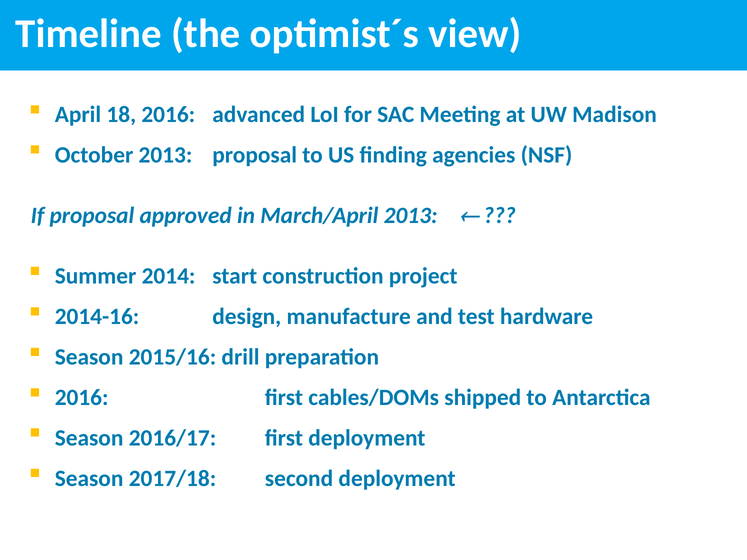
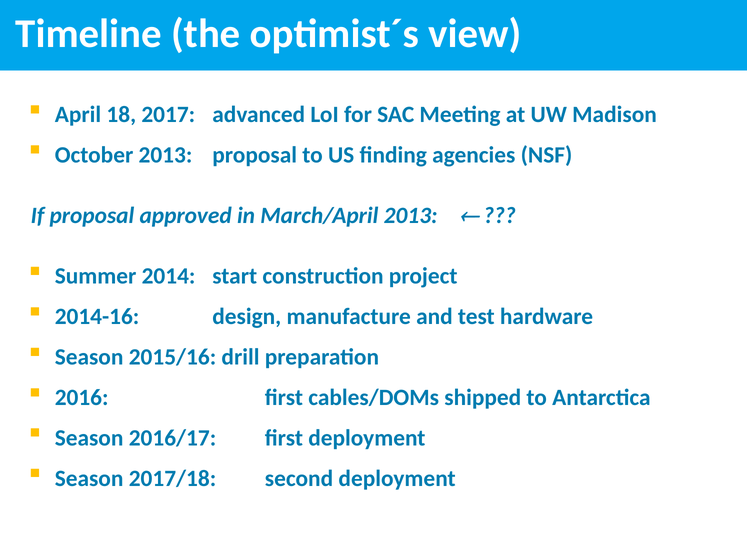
18 2016: 2016 -> 2017 (168, 115)
